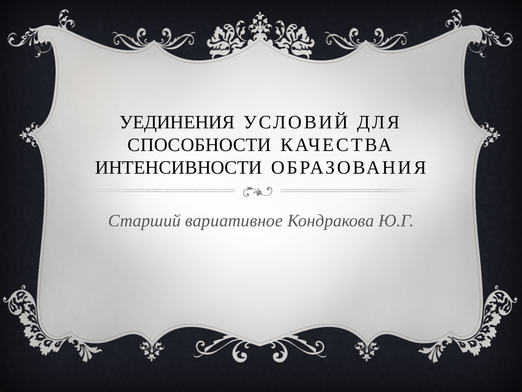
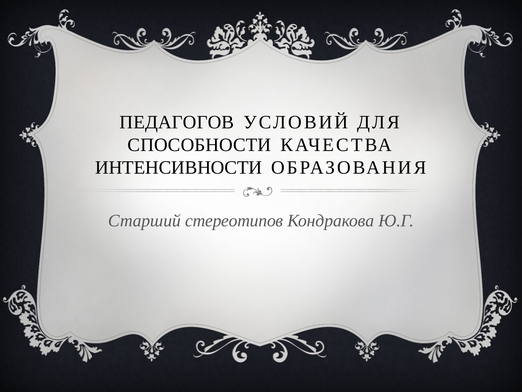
УЕДИНЕНИЯ: УЕДИНЕНИЯ -> ПЕДАГОГОВ (177, 122)
вариативное: вариативное -> стереотипов (234, 220)
